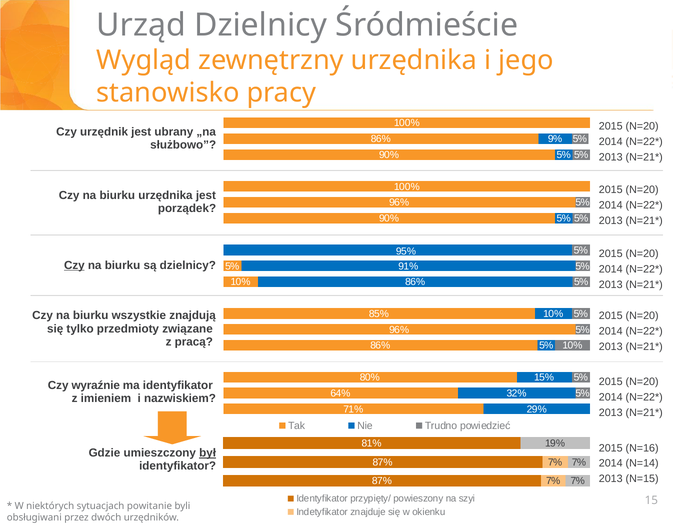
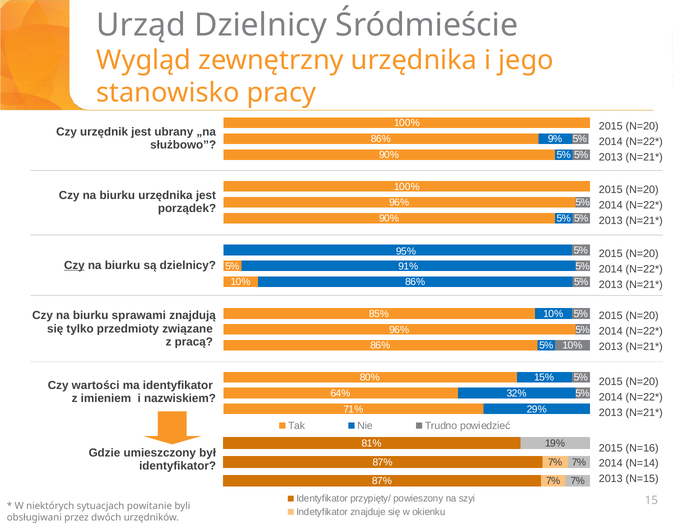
wszystkie: wszystkie -> sprawami (139, 316)
wyraźnie: wyraźnie -> wartości (96, 386)
był underline: present -> none (208, 453)
